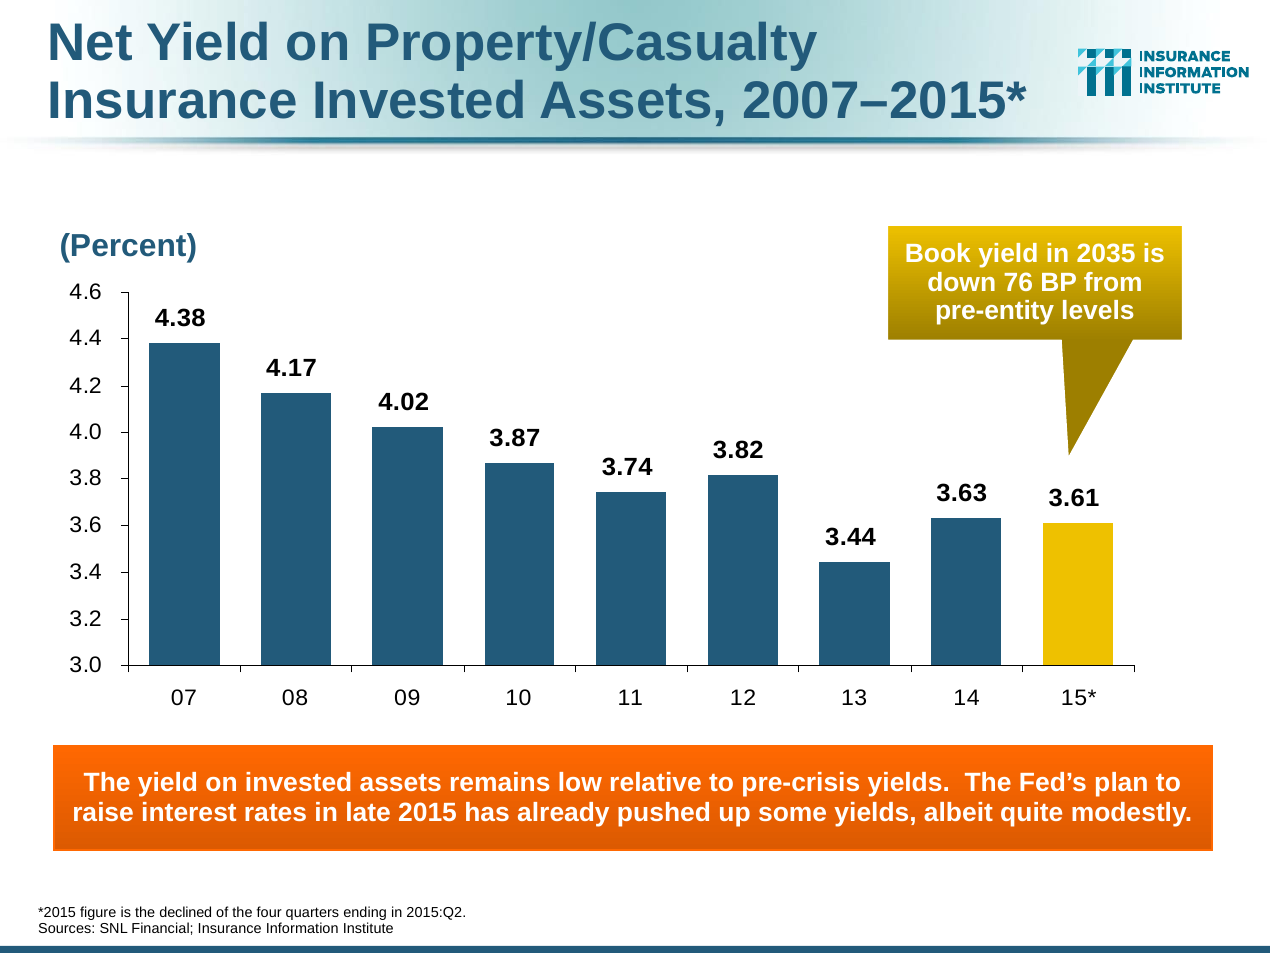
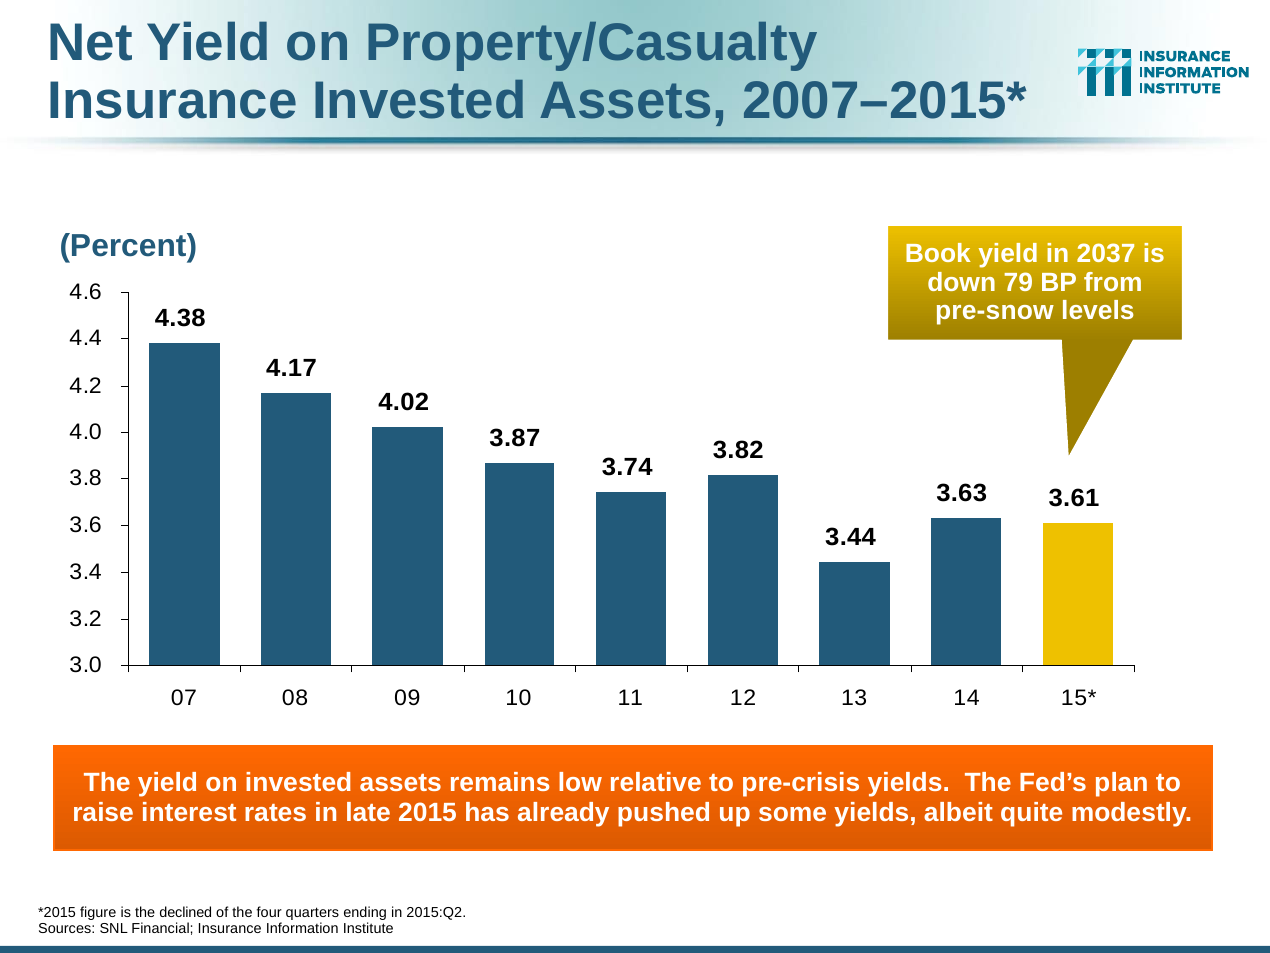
2035: 2035 -> 2037 (1106, 254)
76: 76 -> 79 (1018, 282)
pre-entity: pre-entity -> pre-snow (994, 311)
